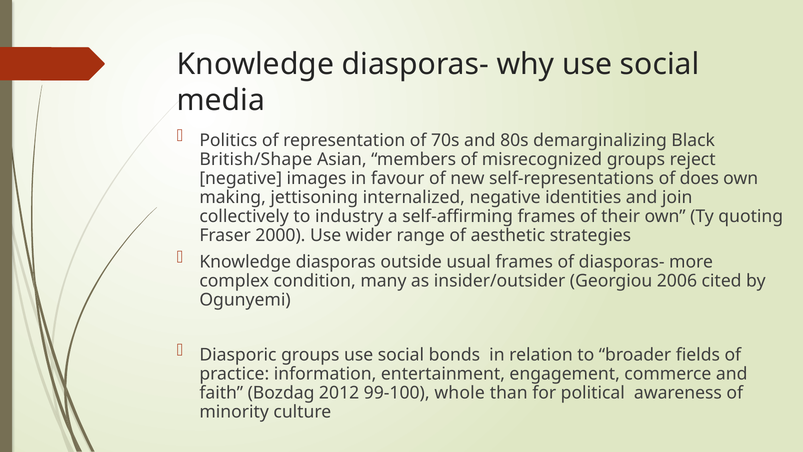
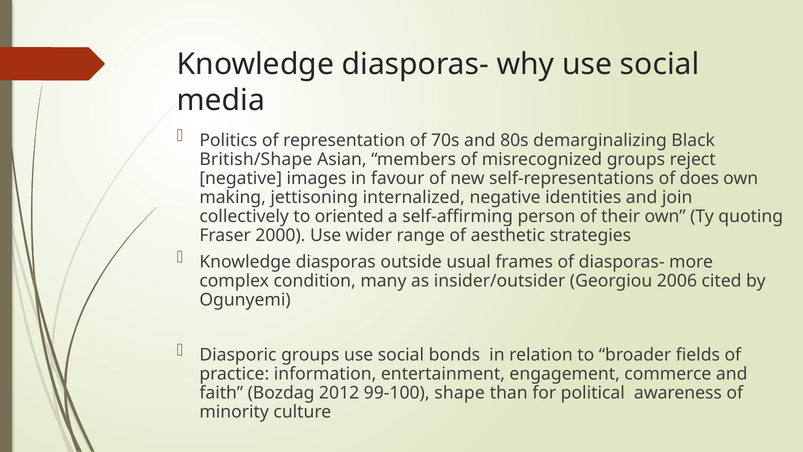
industry: industry -> oriented (349, 216)
self-affirming frames: frames -> person (546, 216)
whole: whole -> shape (460, 393)
